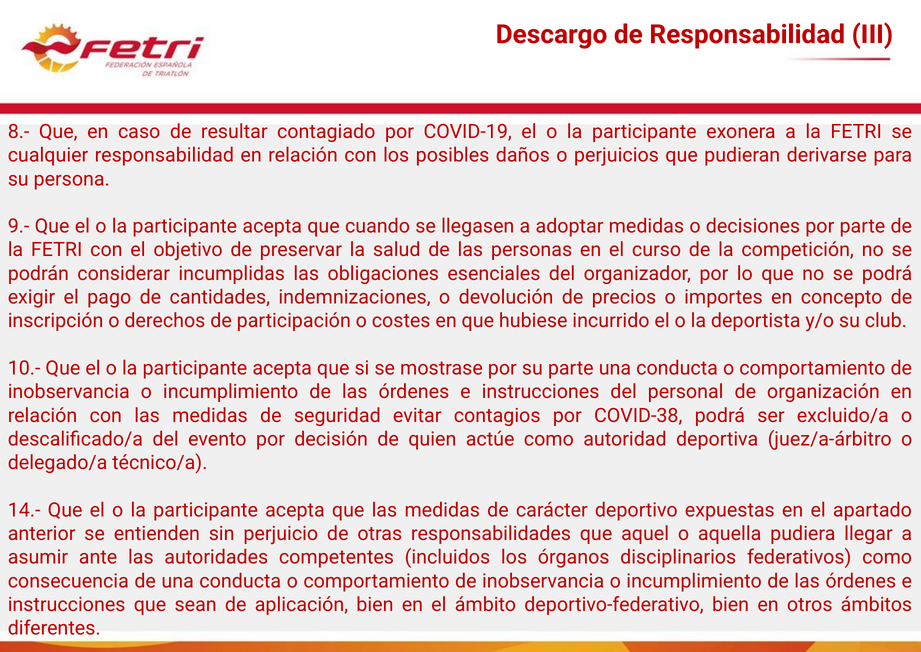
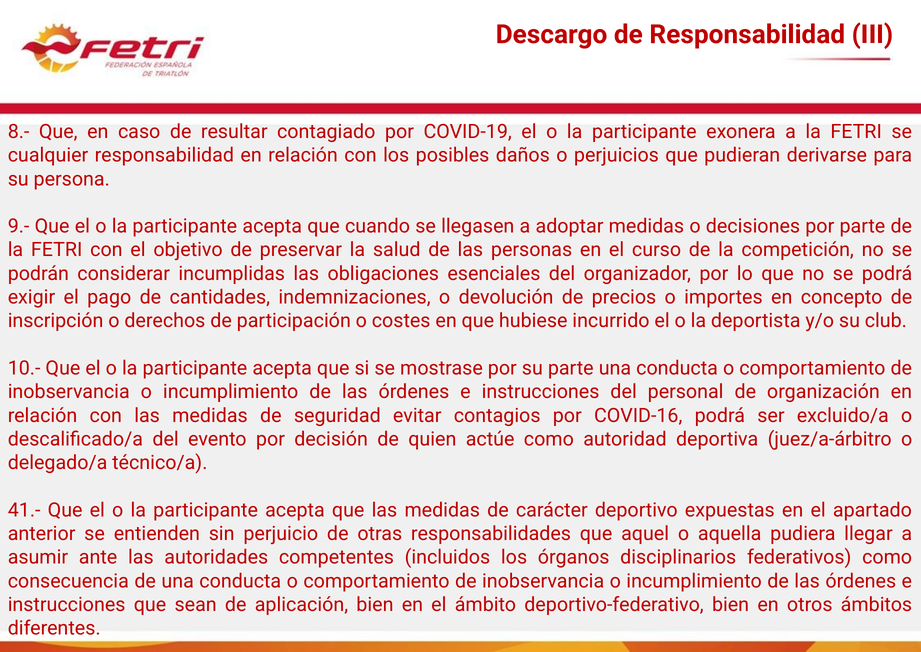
COVID-38: COVID-38 -> COVID-16 (638, 415)
14.-: 14.- -> 41.- (24, 510)
